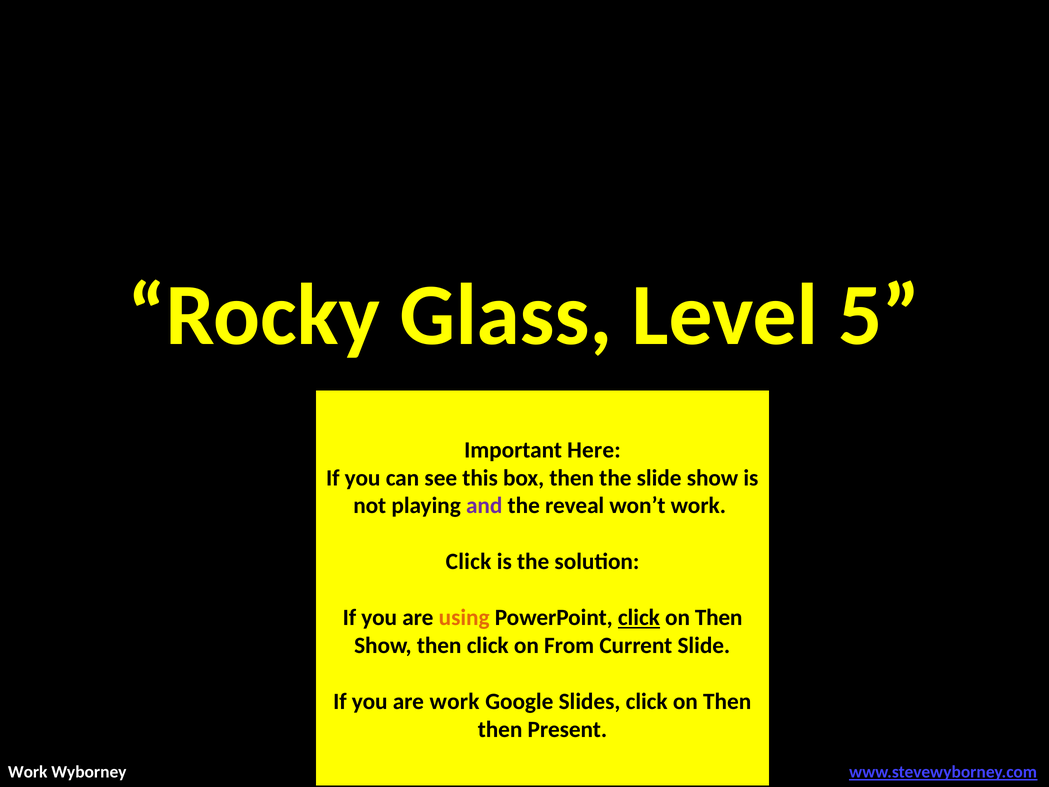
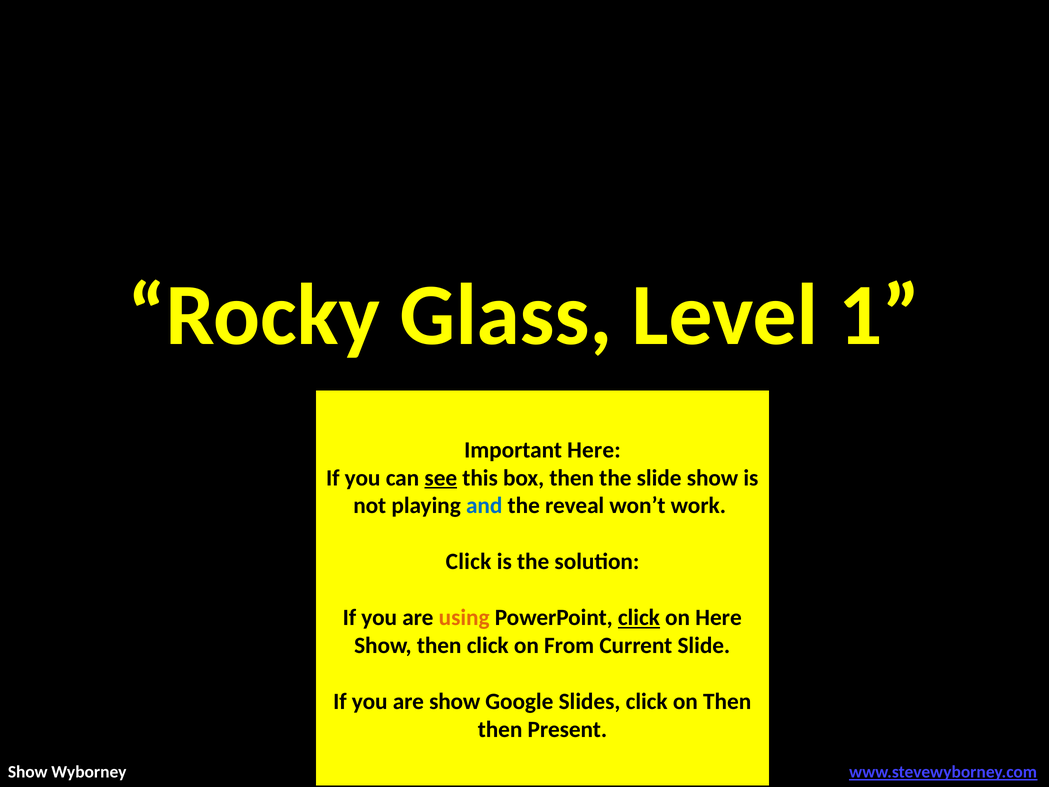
5: 5 -> 1 (879, 315)
see underline: none -> present (441, 478)
and colour: purple -> blue (484, 506)
Then: Then -> Here (719, 617)
are work: work -> show (455, 701)
Work: Work -> Show (28, 772)
